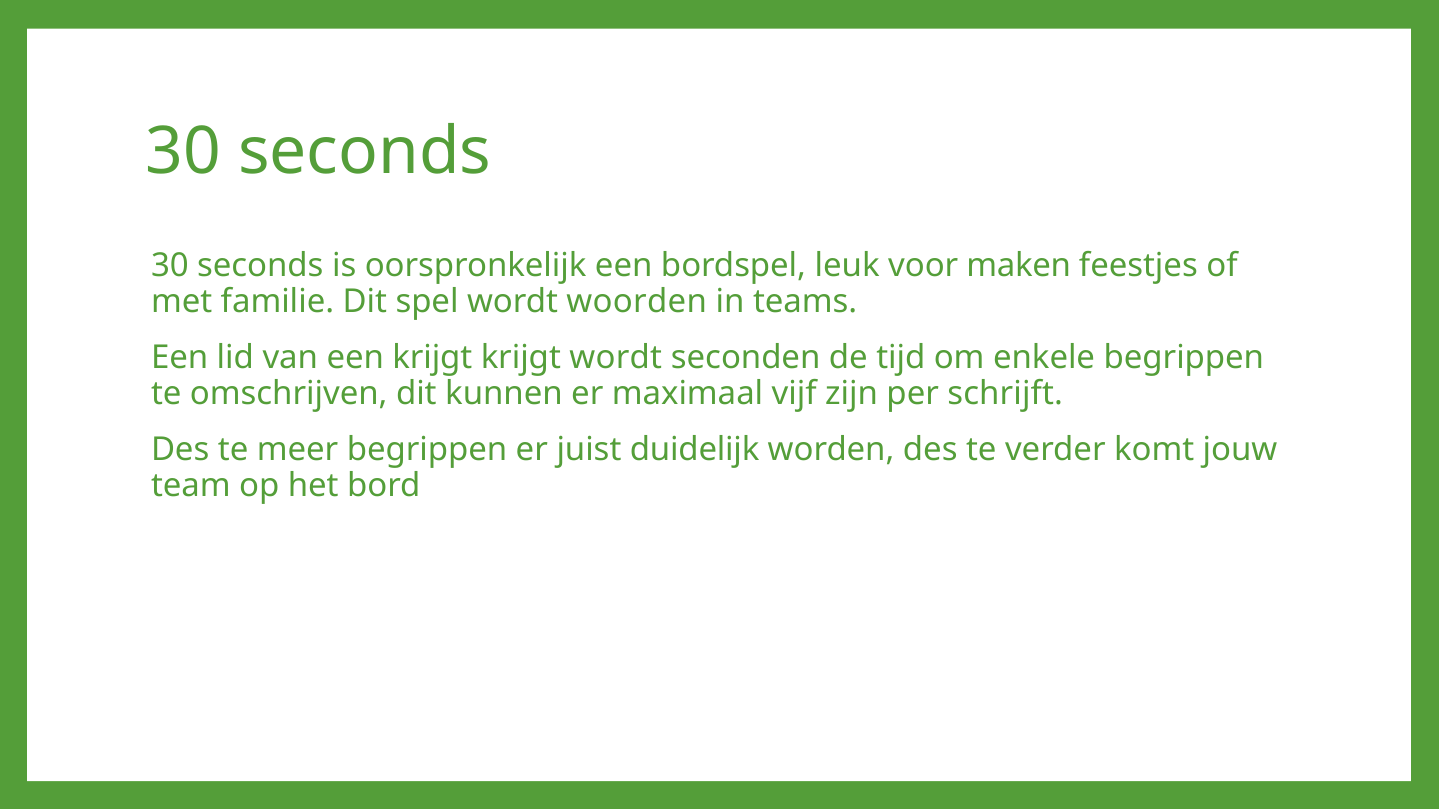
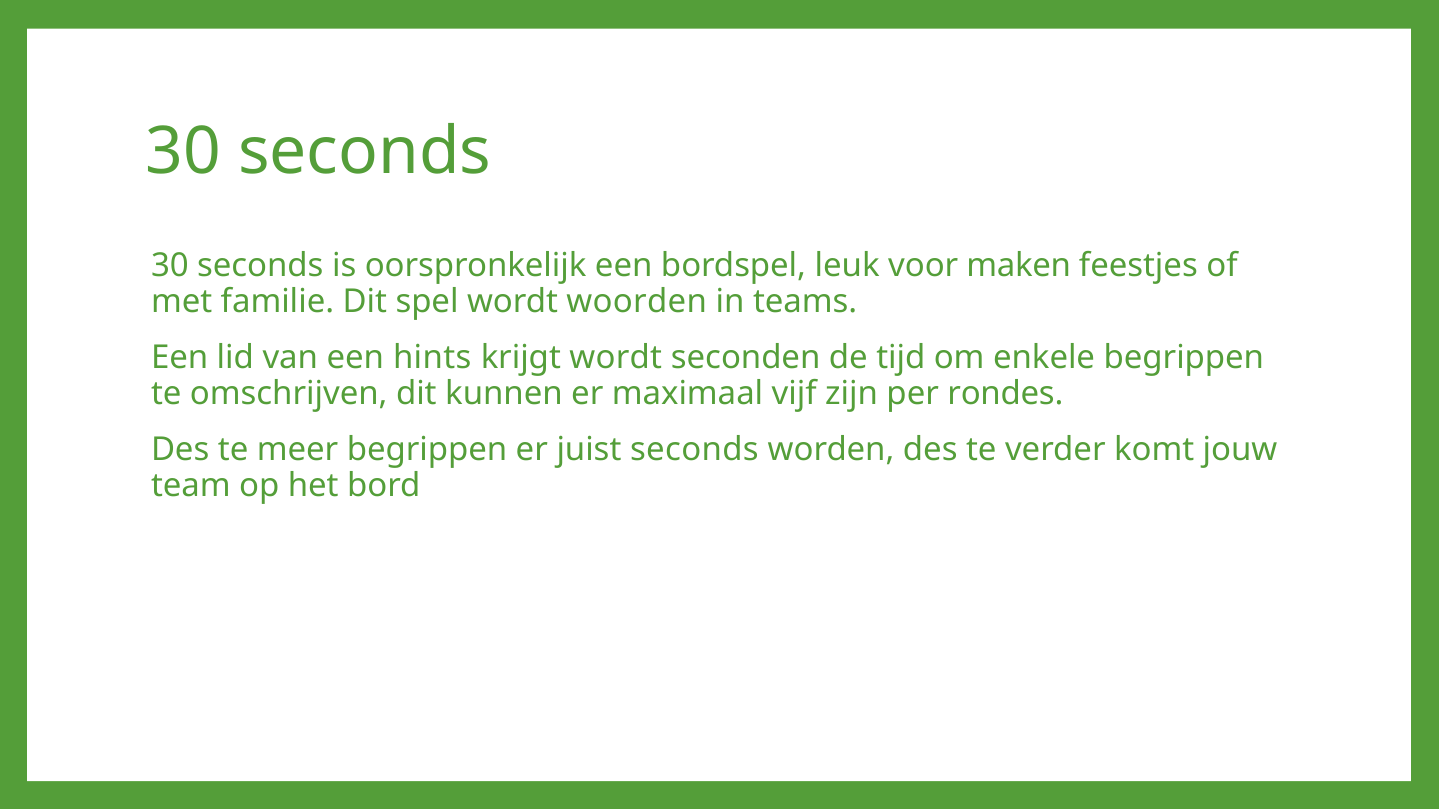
een krijgt: krijgt -> hints (432, 358)
schrijft: schrijft -> rondes (1005, 394)
juist duidelijk: duidelijk -> seconds (694, 450)
